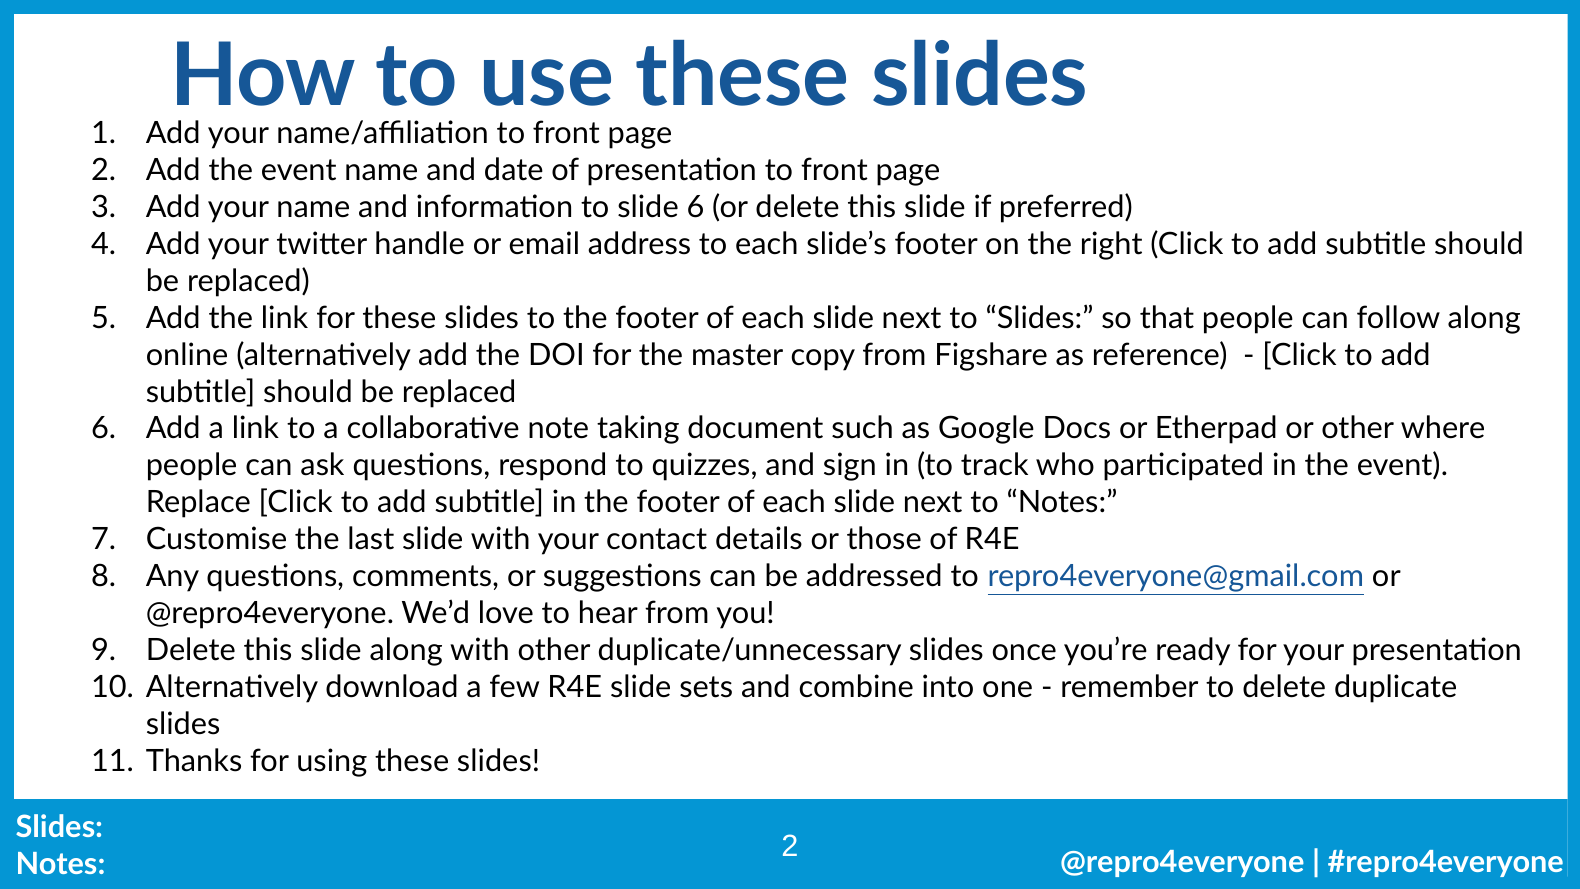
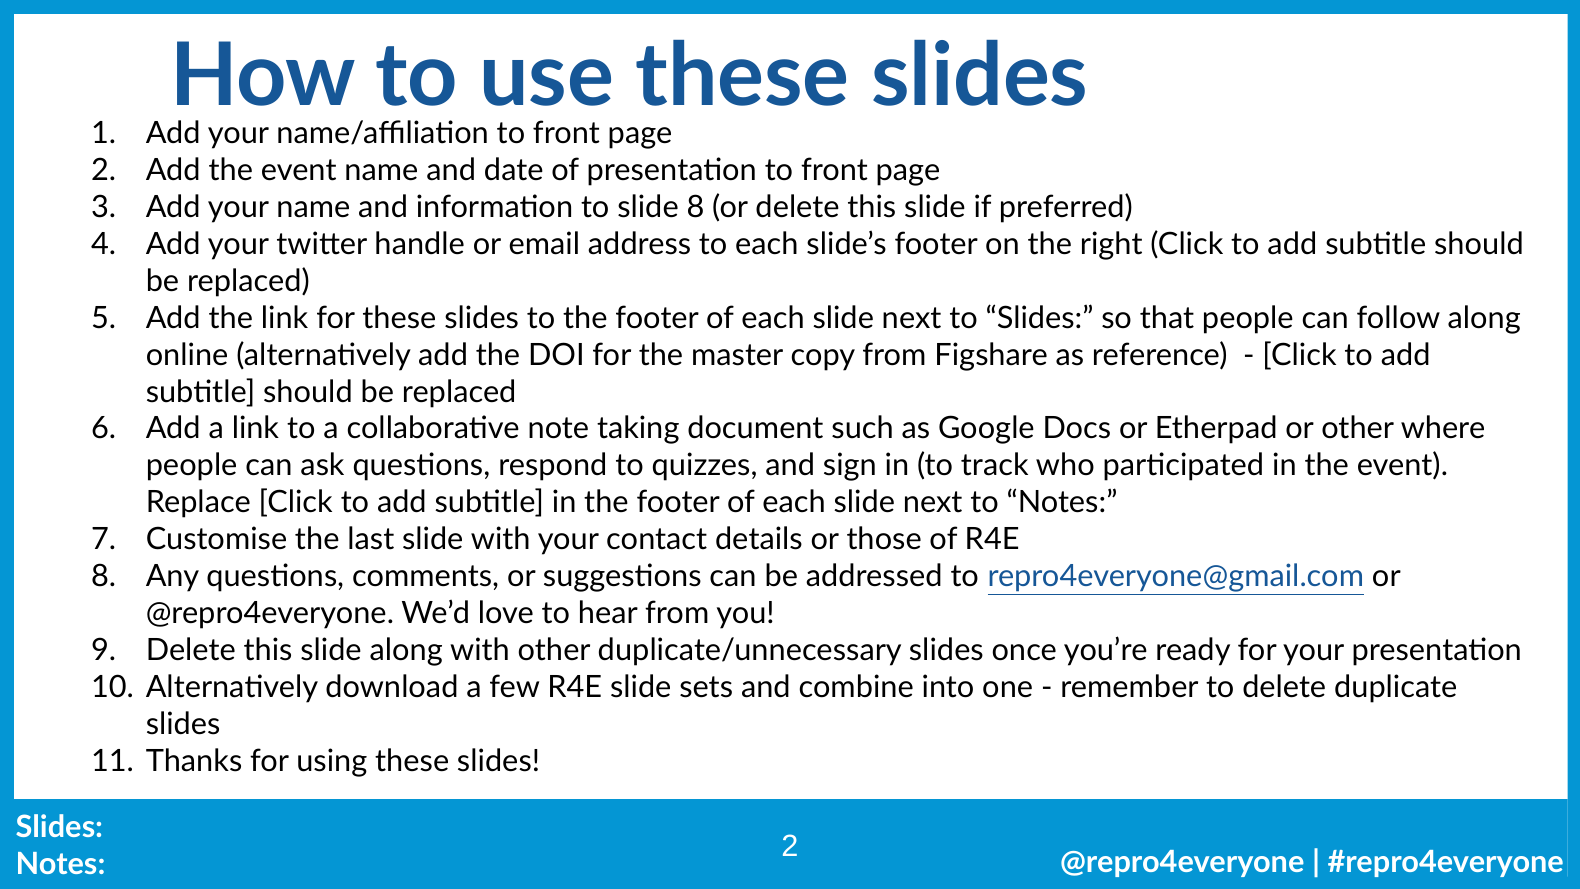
slide 6: 6 -> 8 (695, 207)
